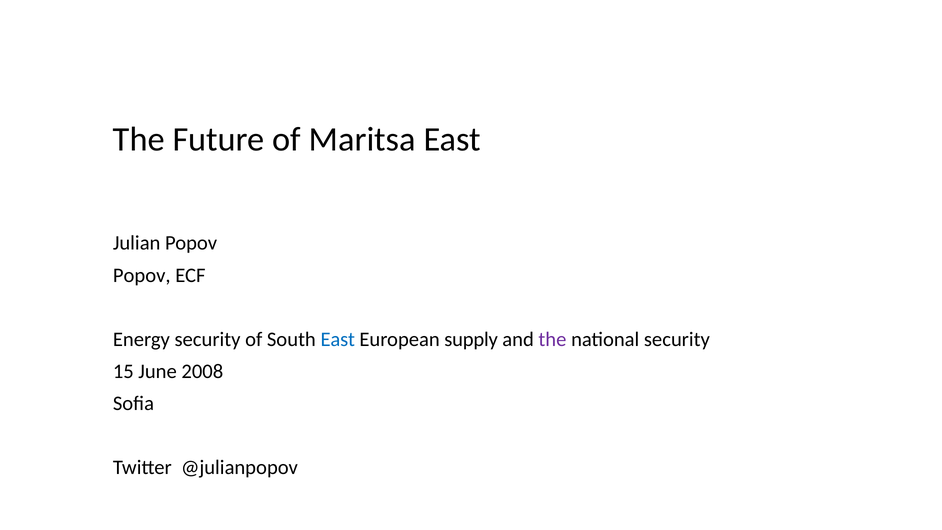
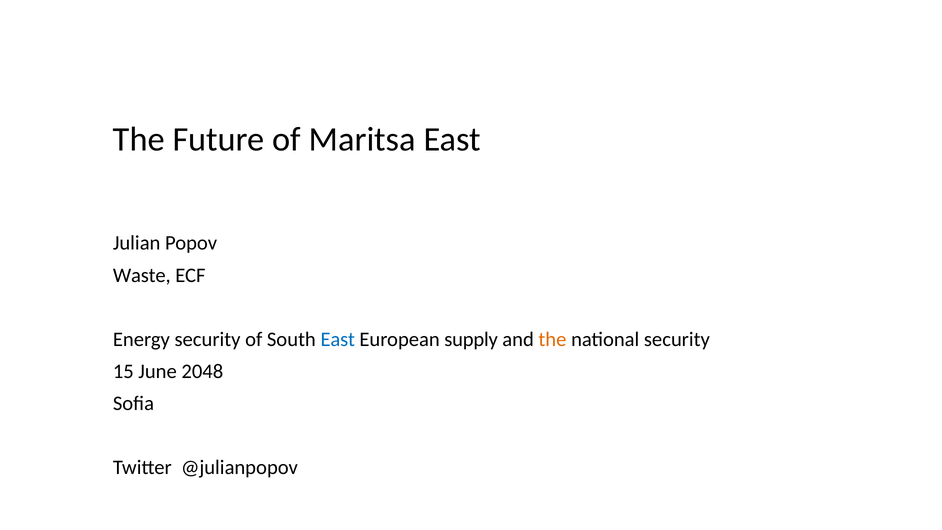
Popov: Popov -> Waste (142, 275)
the colour: purple -> orange (552, 339)
2008: 2008 -> 2048 (202, 371)
